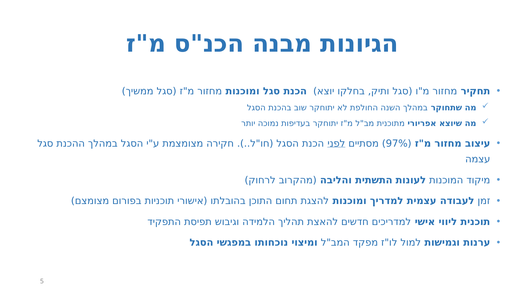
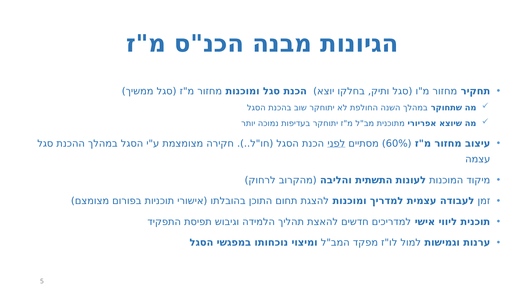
97%: 97% -> 60% (397, 144)
